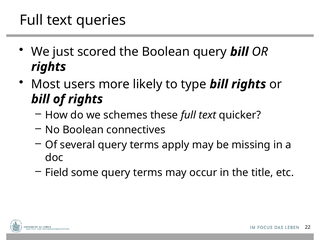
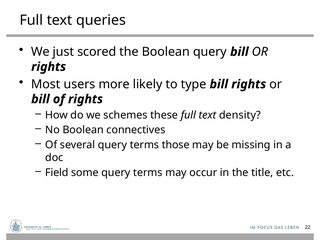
quicker: quicker -> density (240, 115)
apply: apply -> those (176, 145)
